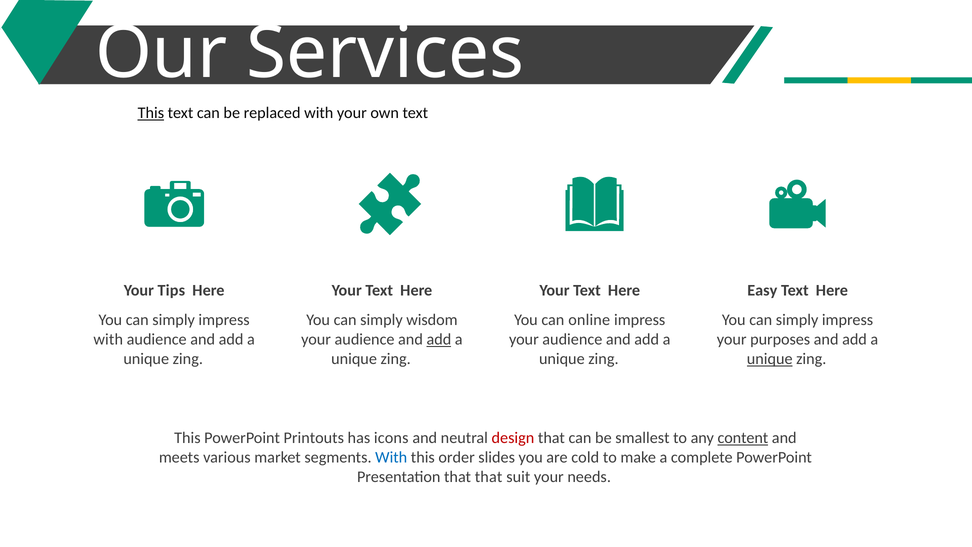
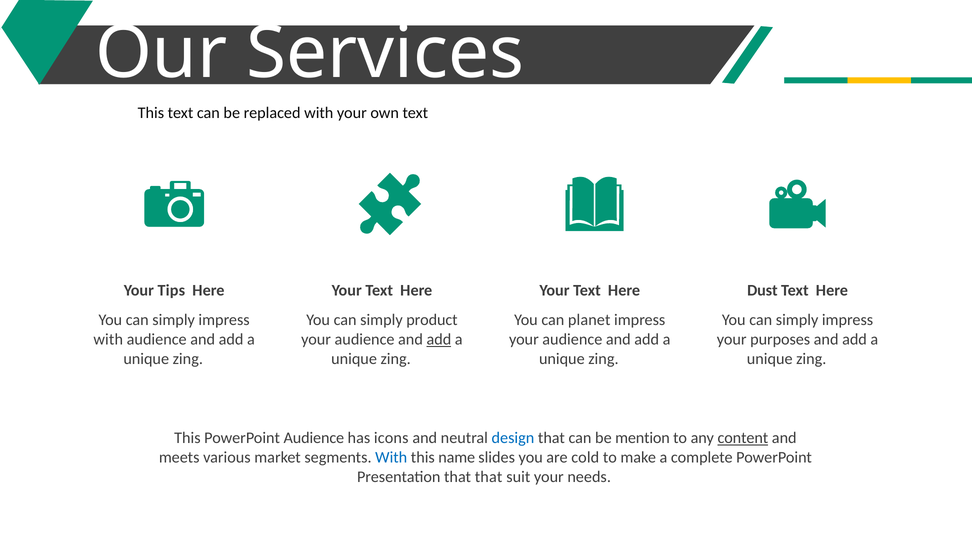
This underline: present -> none (151, 113)
Easy: Easy -> Dust (762, 290)
wisdom: wisdom -> product (432, 320)
online: online -> planet (589, 320)
unique underline: present -> none (770, 359)
PowerPoint Printouts: Printouts -> Audience (314, 438)
design colour: red -> blue (513, 438)
smallest: smallest -> mention (643, 438)
order: order -> name (457, 457)
